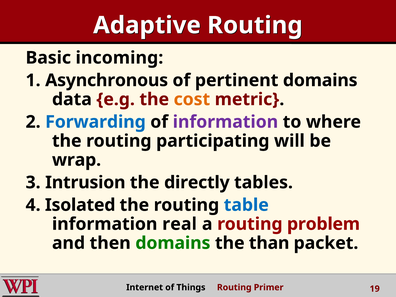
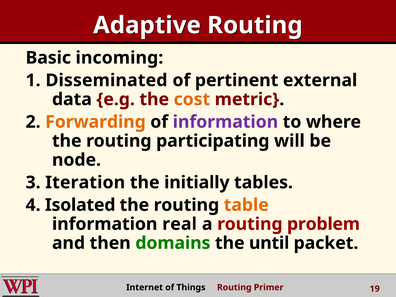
Asynchronous: Asynchronous -> Disseminated (106, 80)
pertinent domains: domains -> external (320, 80)
Forwarding colour: blue -> orange (95, 122)
wrap: wrap -> node (76, 160)
Intrusion: Intrusion -> Iteration (85, 182)
directly: directly -> initially (197, 182)
table colour: blue -> orange (246, 205)
than: than -> until (269, 243)
